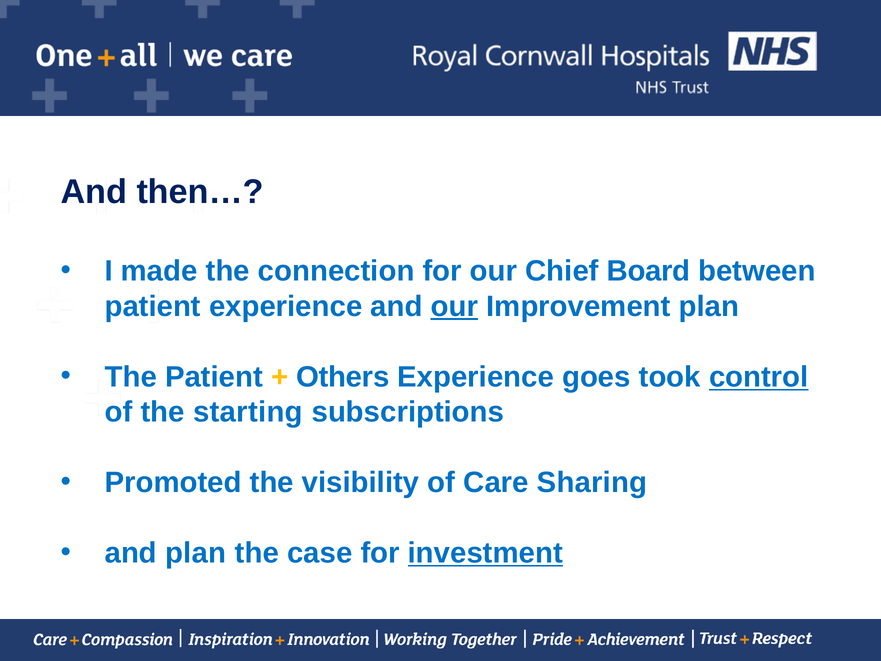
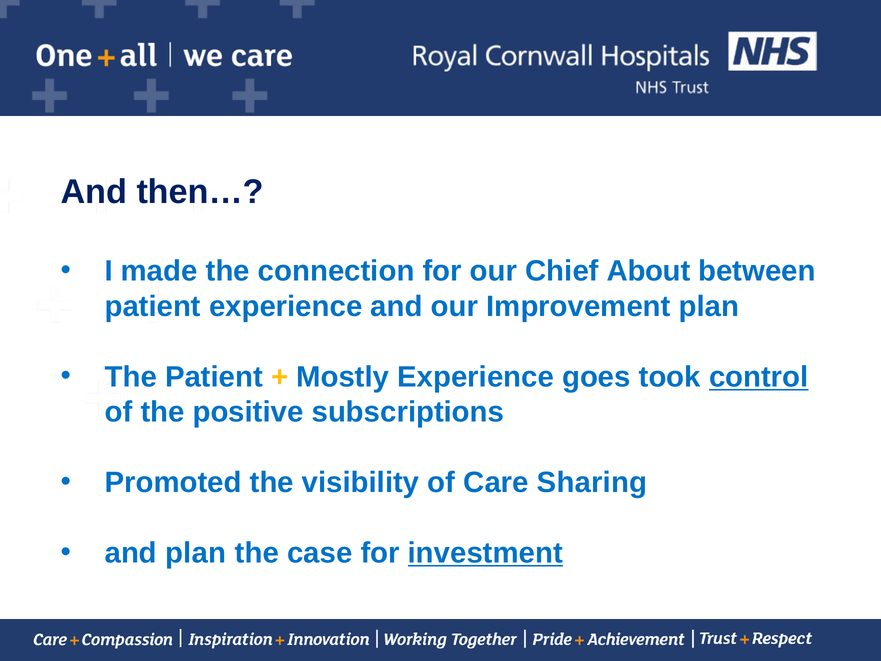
Board: Board -> About (649, 271)
our underline: present -> none (454, 306)
Others: Others -> Mostly (343, 377)
starting: starting -> positive (248, 412)
